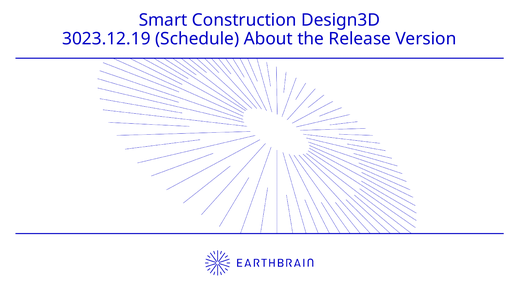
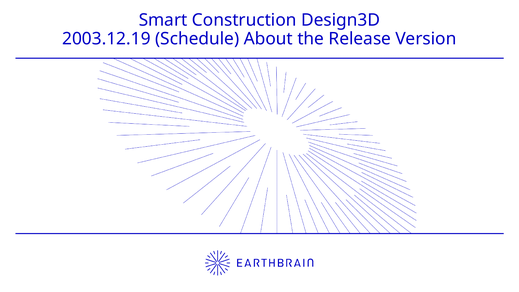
3023.12.19: 3023.12.19 -> 2003.12.19 (106, 39)
